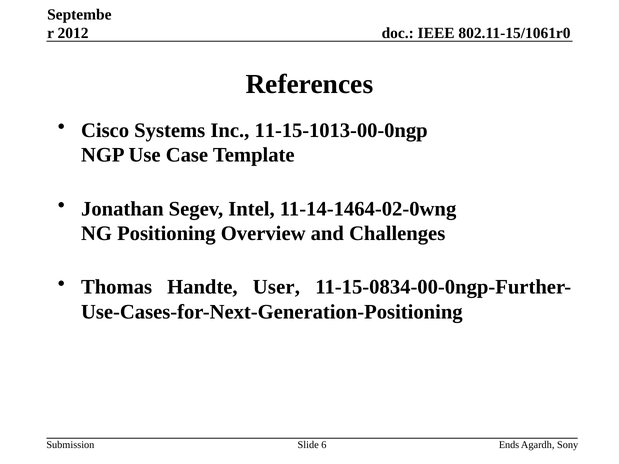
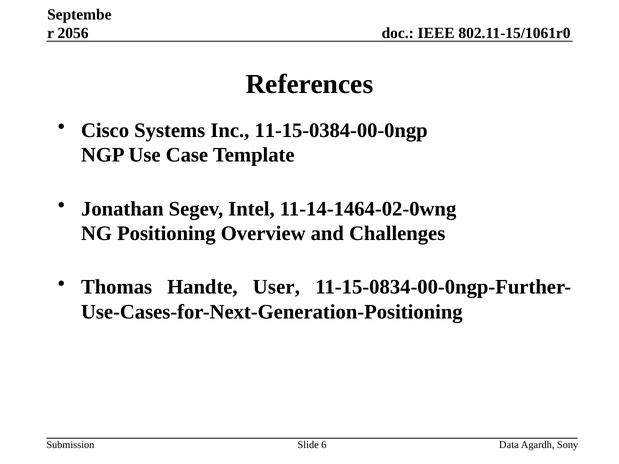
2012: 2012 -> 2056 (73, 33)
11-15-1013-00-0ngp: 11-15-1013-00-0ngp -> 11-15-0384-00-0ngp (341, 130)
Ends: Ends -> Data (509, 445)
